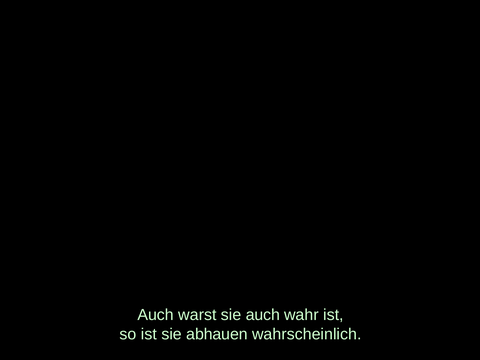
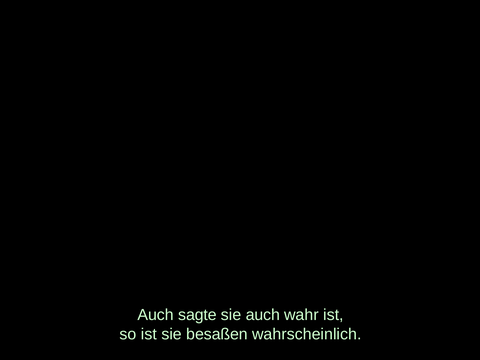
warst: warst -> sagte (197, 315)
abhauen: abhauen -> besaßen (217, 334)
